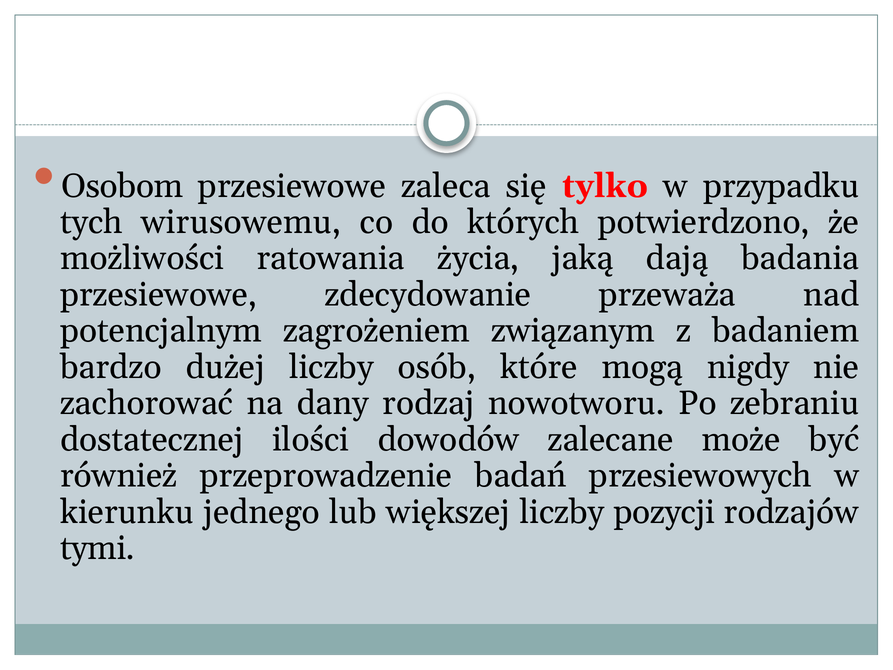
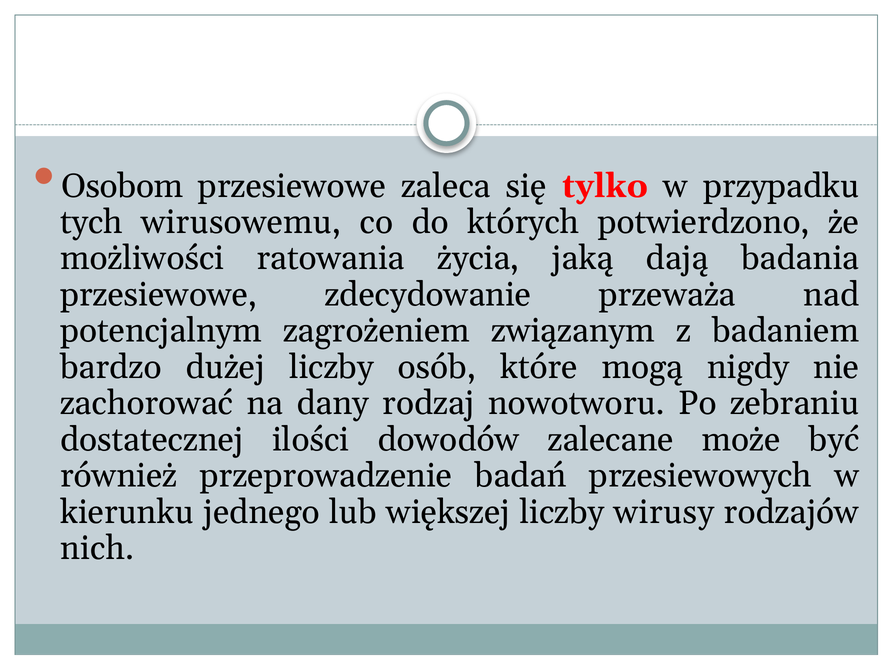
pozycji: pozycji -> wirusy (664, 512)
tymi: tymi -> nich (97, 548)
